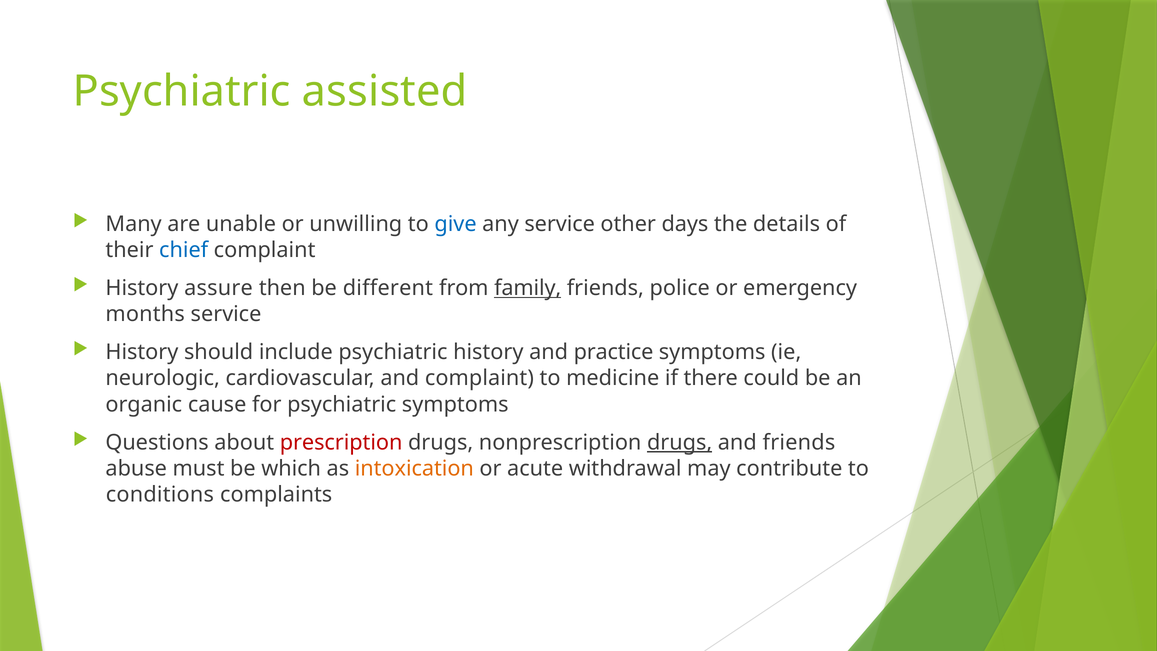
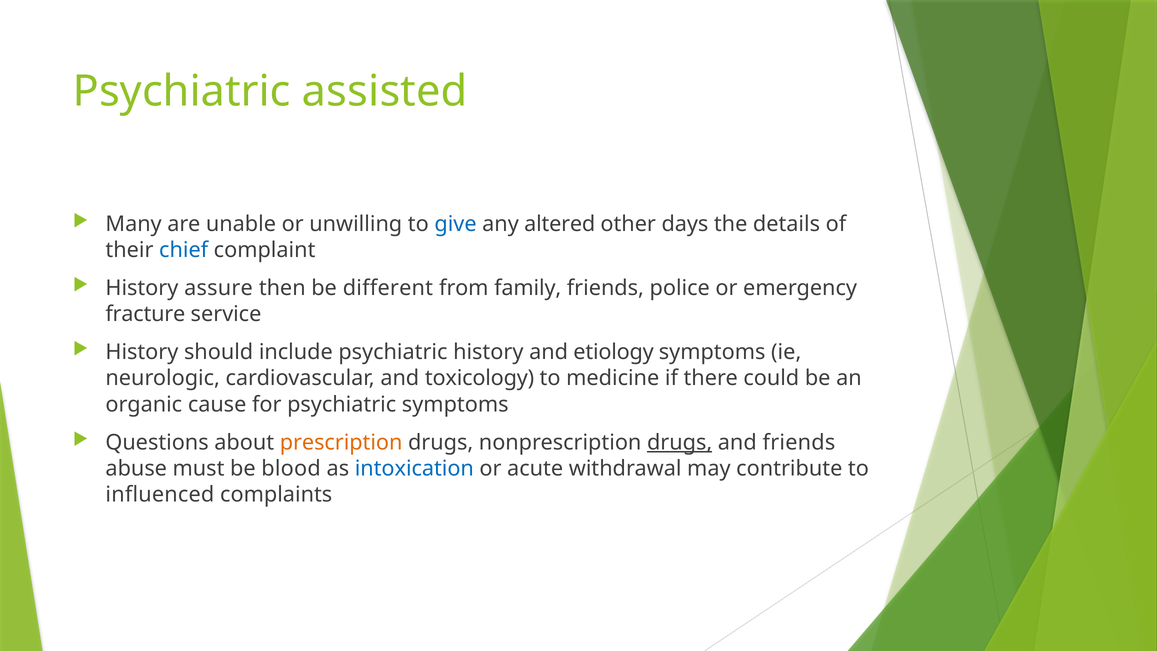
any service: service -> altered (560, 224)
family underline: present -> none (528, 288)
months: months -> fracture (145, 314)
practice: practice -> etiology (614, 352)
and complaint: complaint -> toxicology (480, 378)
prescription colour: red -> orange (341, 442)
which: which -> blood (291, 468)
intoxication colour: orange -> blue (414, 468)
conditions: conditions -> influenced (160, 494)
